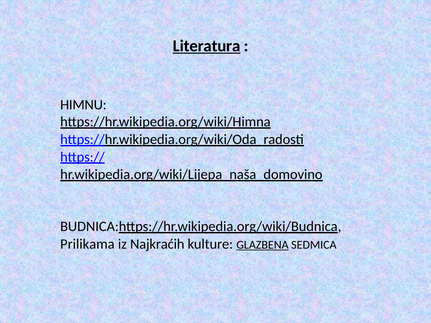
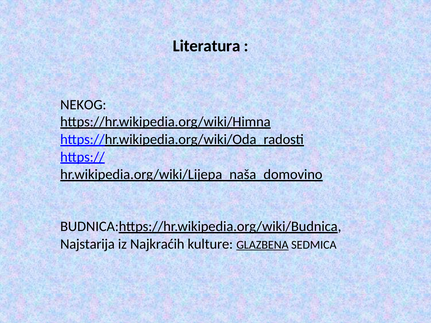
Literatura underline: present -> none (207, 46)
HIMNU: HIMNU -> NEKOG (83, 105)
Prilikama: Prilikama -> Najstarija (87, 244)
